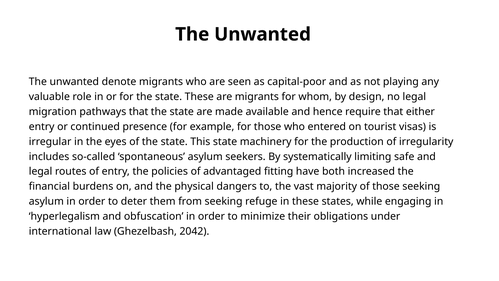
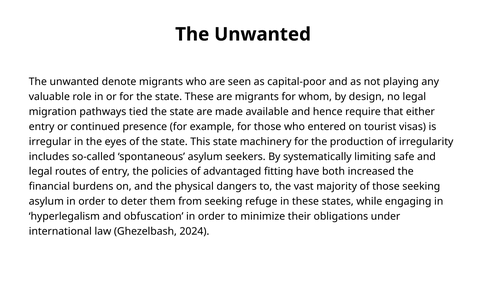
pathways that: that -> tied (138, 111)
2042: 2042 -> 2024 (194, 231)
